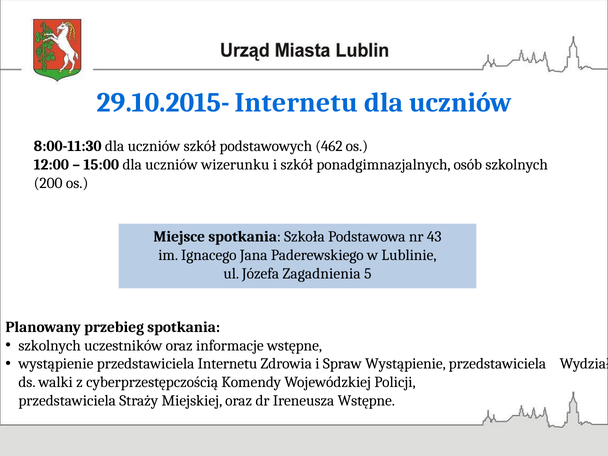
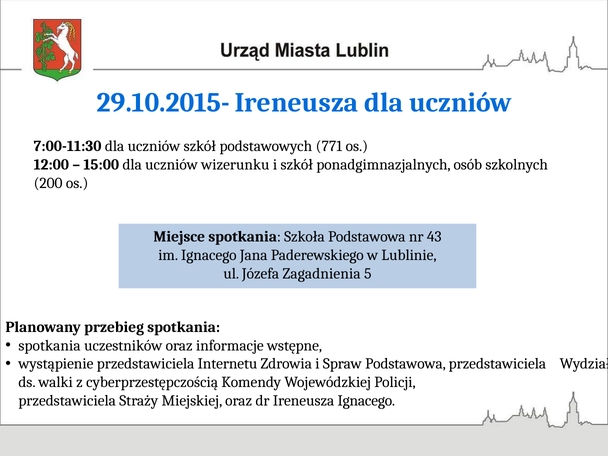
29.10.2015- Internetu: Internetu -> Ireneusza (296, 103)
8:00-11:30: 8:00-11:30 -> 7:00-11:30 (68, 146)
462: 462 -> 771 (329, 146)
szkolnych: szkolnych -> spotkania (50, 345)
Spraw Wystąpienie: Wystąpienie -> Podstawowa (405, 364)
Ireneusza Wstępne: Wstępne -> Ignacego (366, 401)
